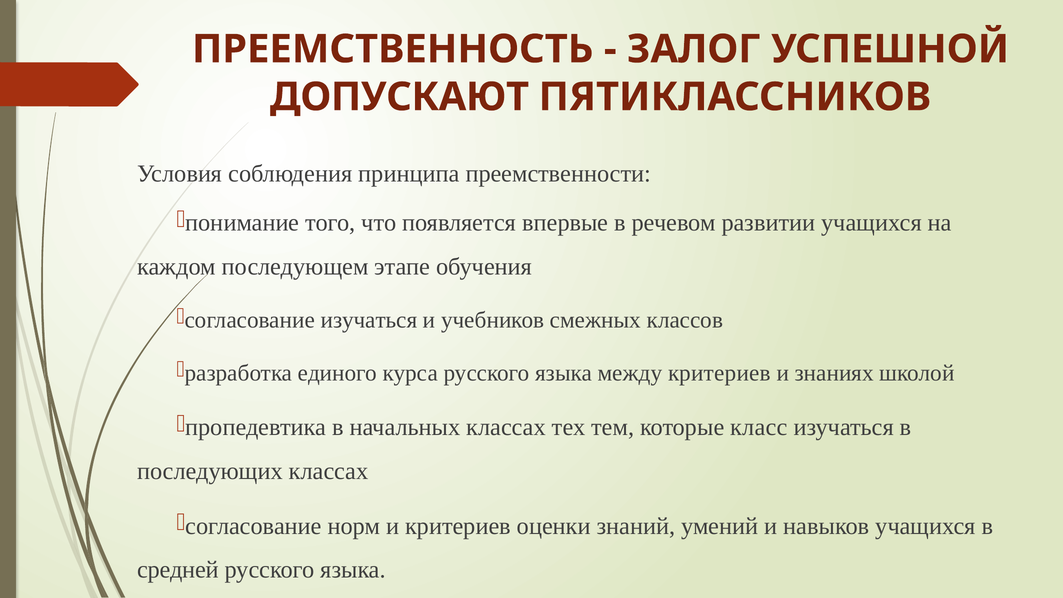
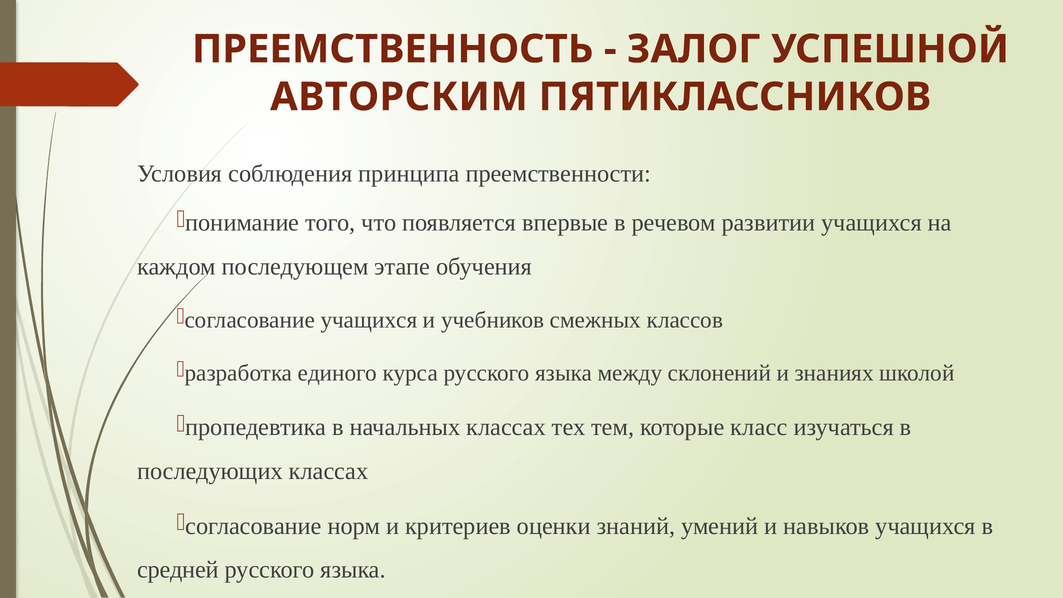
ДОПУСКАЮТ: ДОПУСКАЮТ -> АВТОРСКИМ (399, 97)
изучаться: изучаться -> учащихся (369, 320)
между критериев: критериев -> склонений (720, 373)
